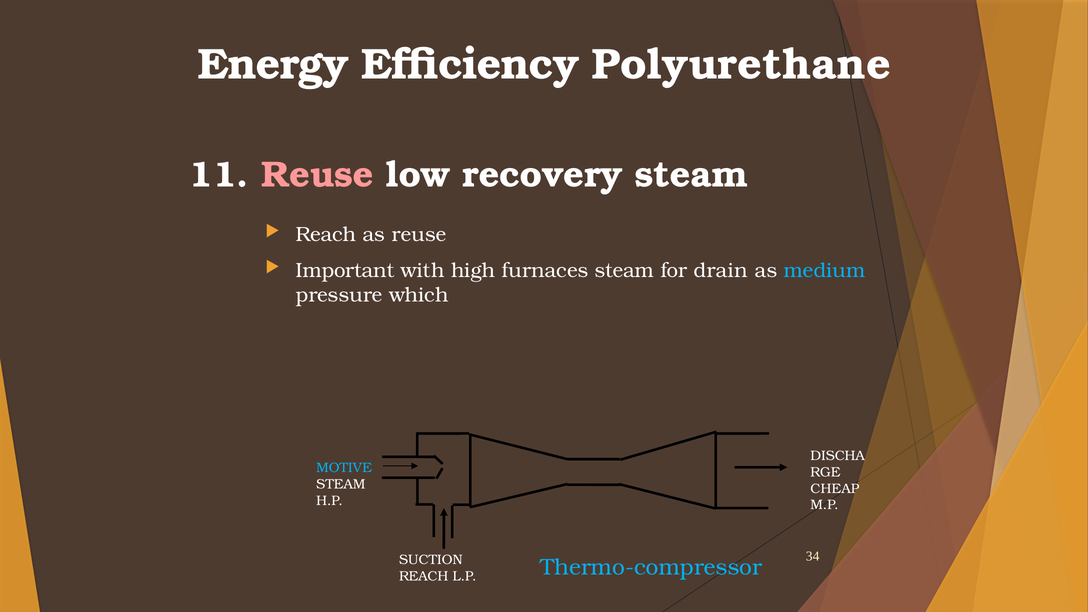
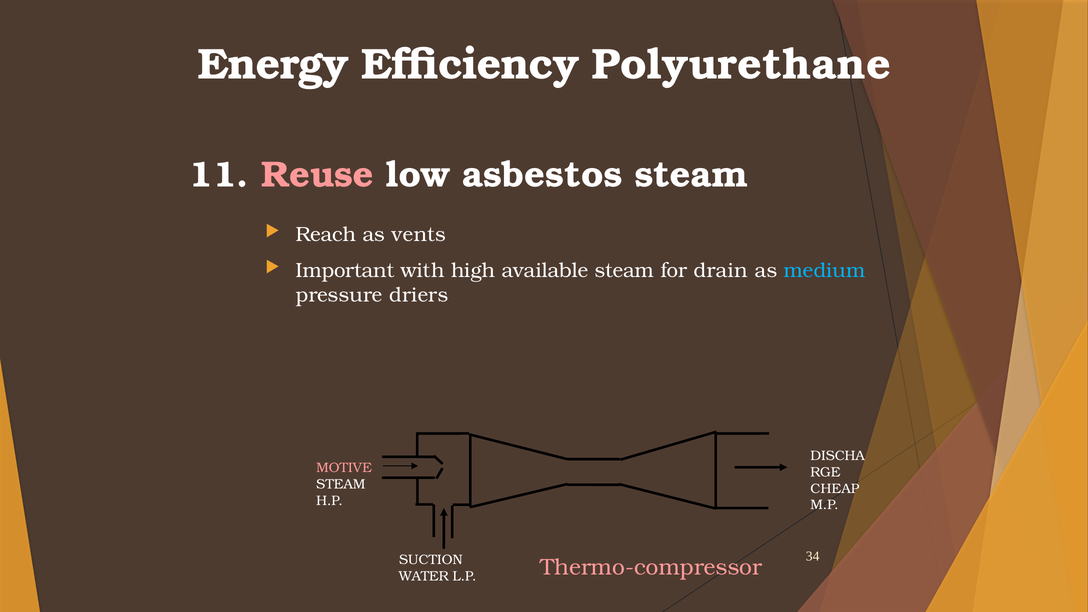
recovery: recovery -> asbestos (542, 175)
as reuse: reuse -> vents (419, 235)
furnaces: furnaces -> available (545, 270)
which: which -> driers (419, 295)
MOTIVE colour: light blue -> pink (344, 468)
REACH: REACH -> WATER (424, 576)
Thermo-compressor colour: light blue -> pink (651, 567)
